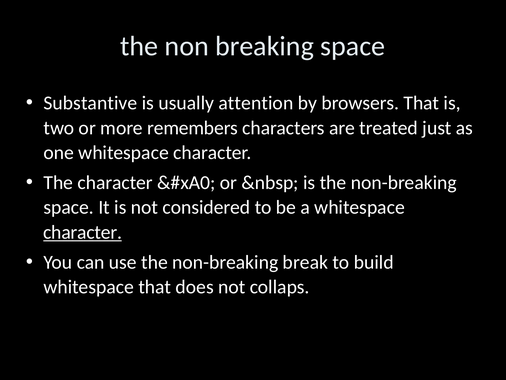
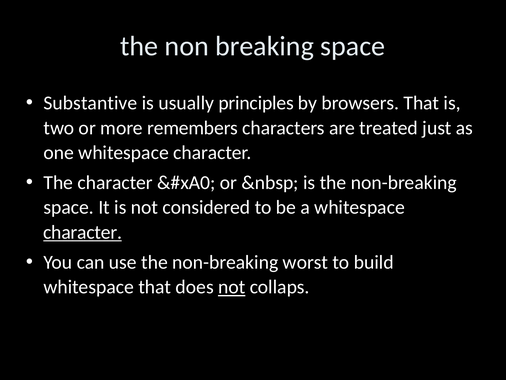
attention: attention -> principles (256, 103)
break: break -> worst (305, 262)
not underline: none -> present (232, 287)
